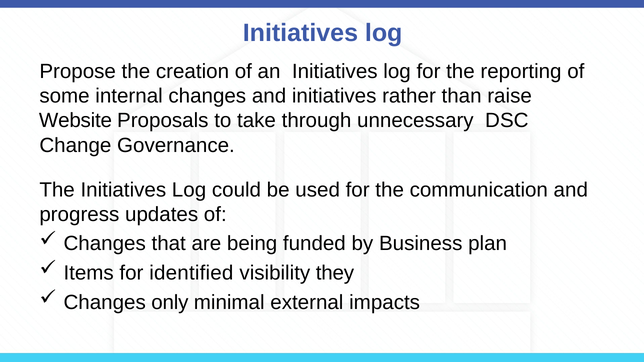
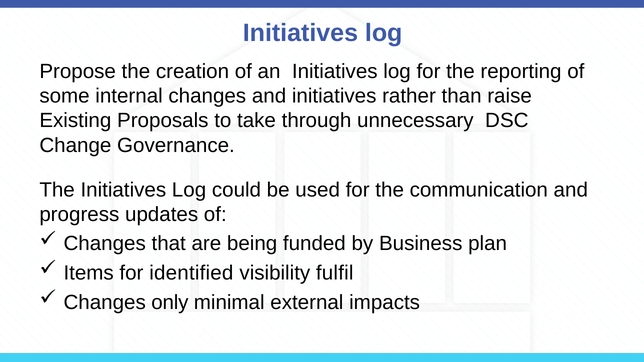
Website: Website -> Existing (75, 121)
they: they -> fulfil (335, 273)
